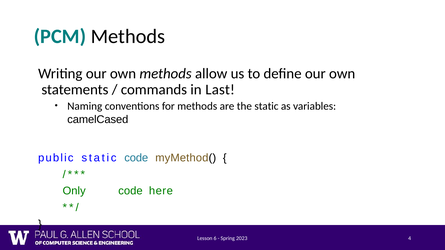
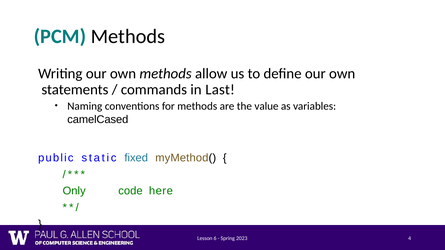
the static: static -> value (266, 106)
static code: code -> fixed (136, 158)
